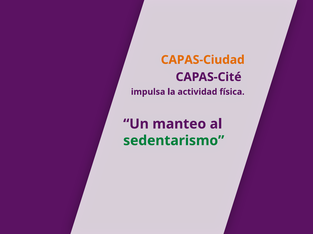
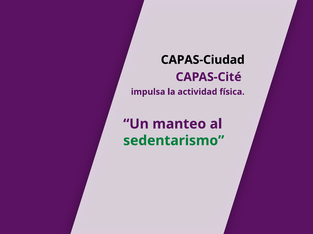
CAPAS-Ciudad colour: orange -> black (203, 60)
